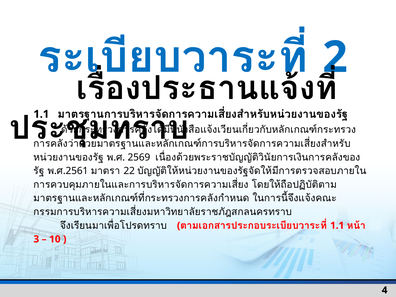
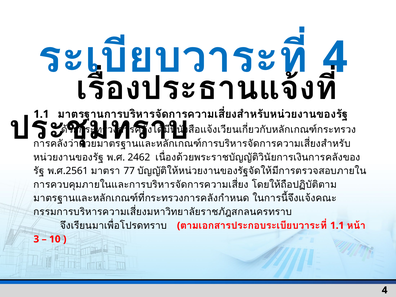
2: 2 -> 4 (335, 57)
2569: 2569 -> 2462 (139, 157)
22: 22 -> 77 (129, 171)
